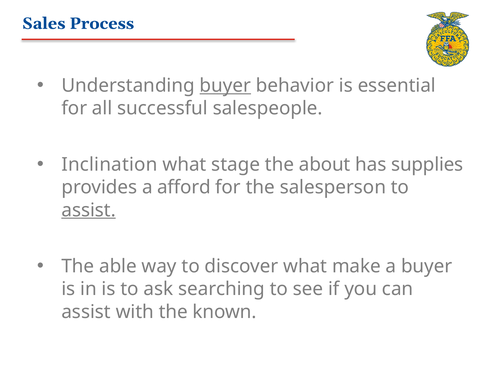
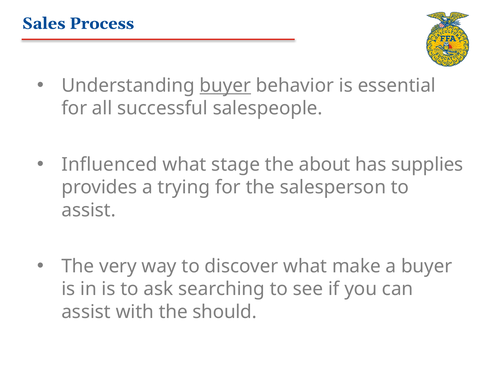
Inclination: Inclination -> Influenced (110, 164)
afford: afford -> trying (184, 187)
assist underline: present -> none (89, 210)
able: able -> very (118, 266)
known: known -> should (225, 311)
